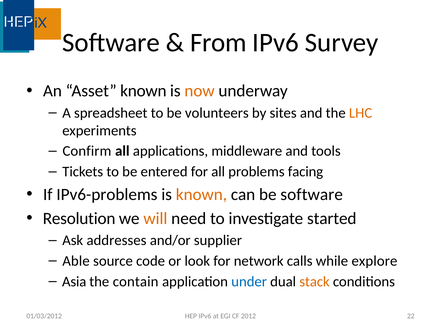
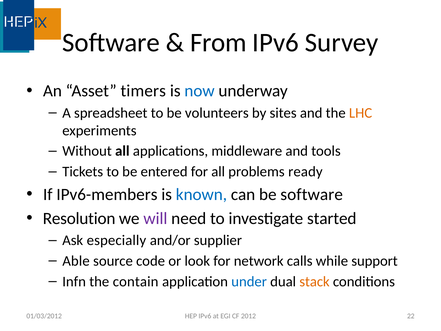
Asset known: known -> timers (143, 91)
now colour: orange -> blue (200, 91)
Confirm: Confirm -> Without (87, 151)
facing: facing -> ready (305, 172)
IPv6-problems: IPv6-problems -> IPv6-members (107, 194)
known colour: orange -> blue (201, 194)
will colour: orange -> purple (155, 218)
addresses: addresses -> especially (116, 240)
explore: explore -> support (375, 261)
Asia: Asia -> Infn (74, 281)
